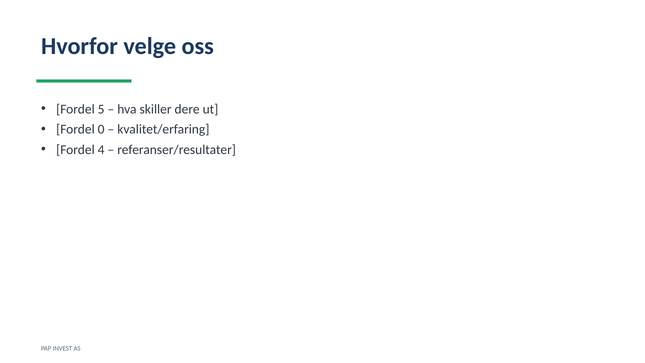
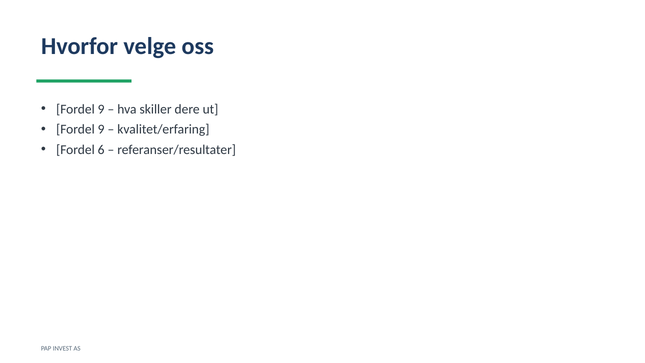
5: 5 -> 9 (101, 109)
0: 0 -> 9 (101, 129)
4: 4 -> 6 (101, 150)
